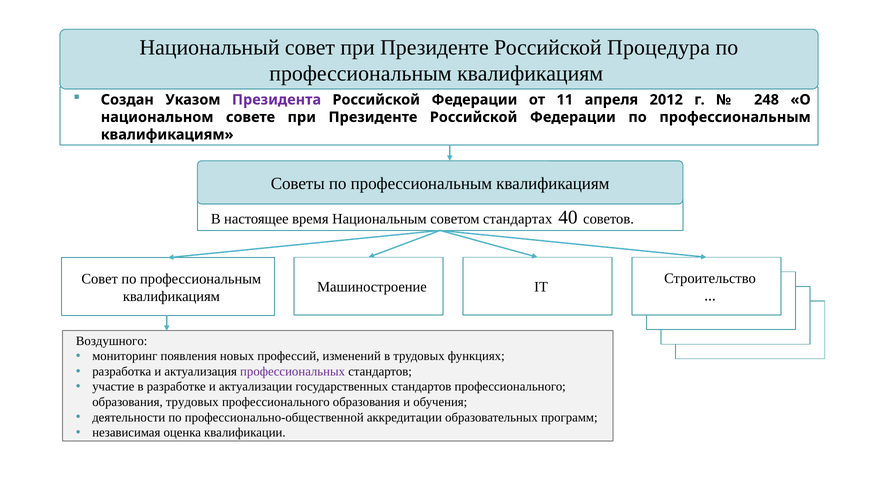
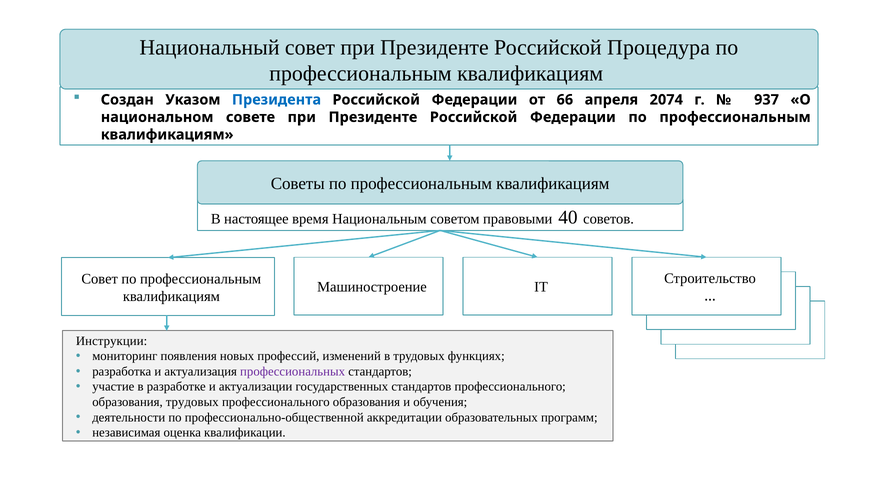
Президента colour: purple -> blue (277, 100)
11: 11 -> 66 (565, 100)
2012: 2012 -> 2074 (666, 100)
248: 248 -> 937 (767, 100)
стандартах: стандартах -> правовыми (518, 219)
Воздушного: Воздушного -> Инструкции (112, 341)
